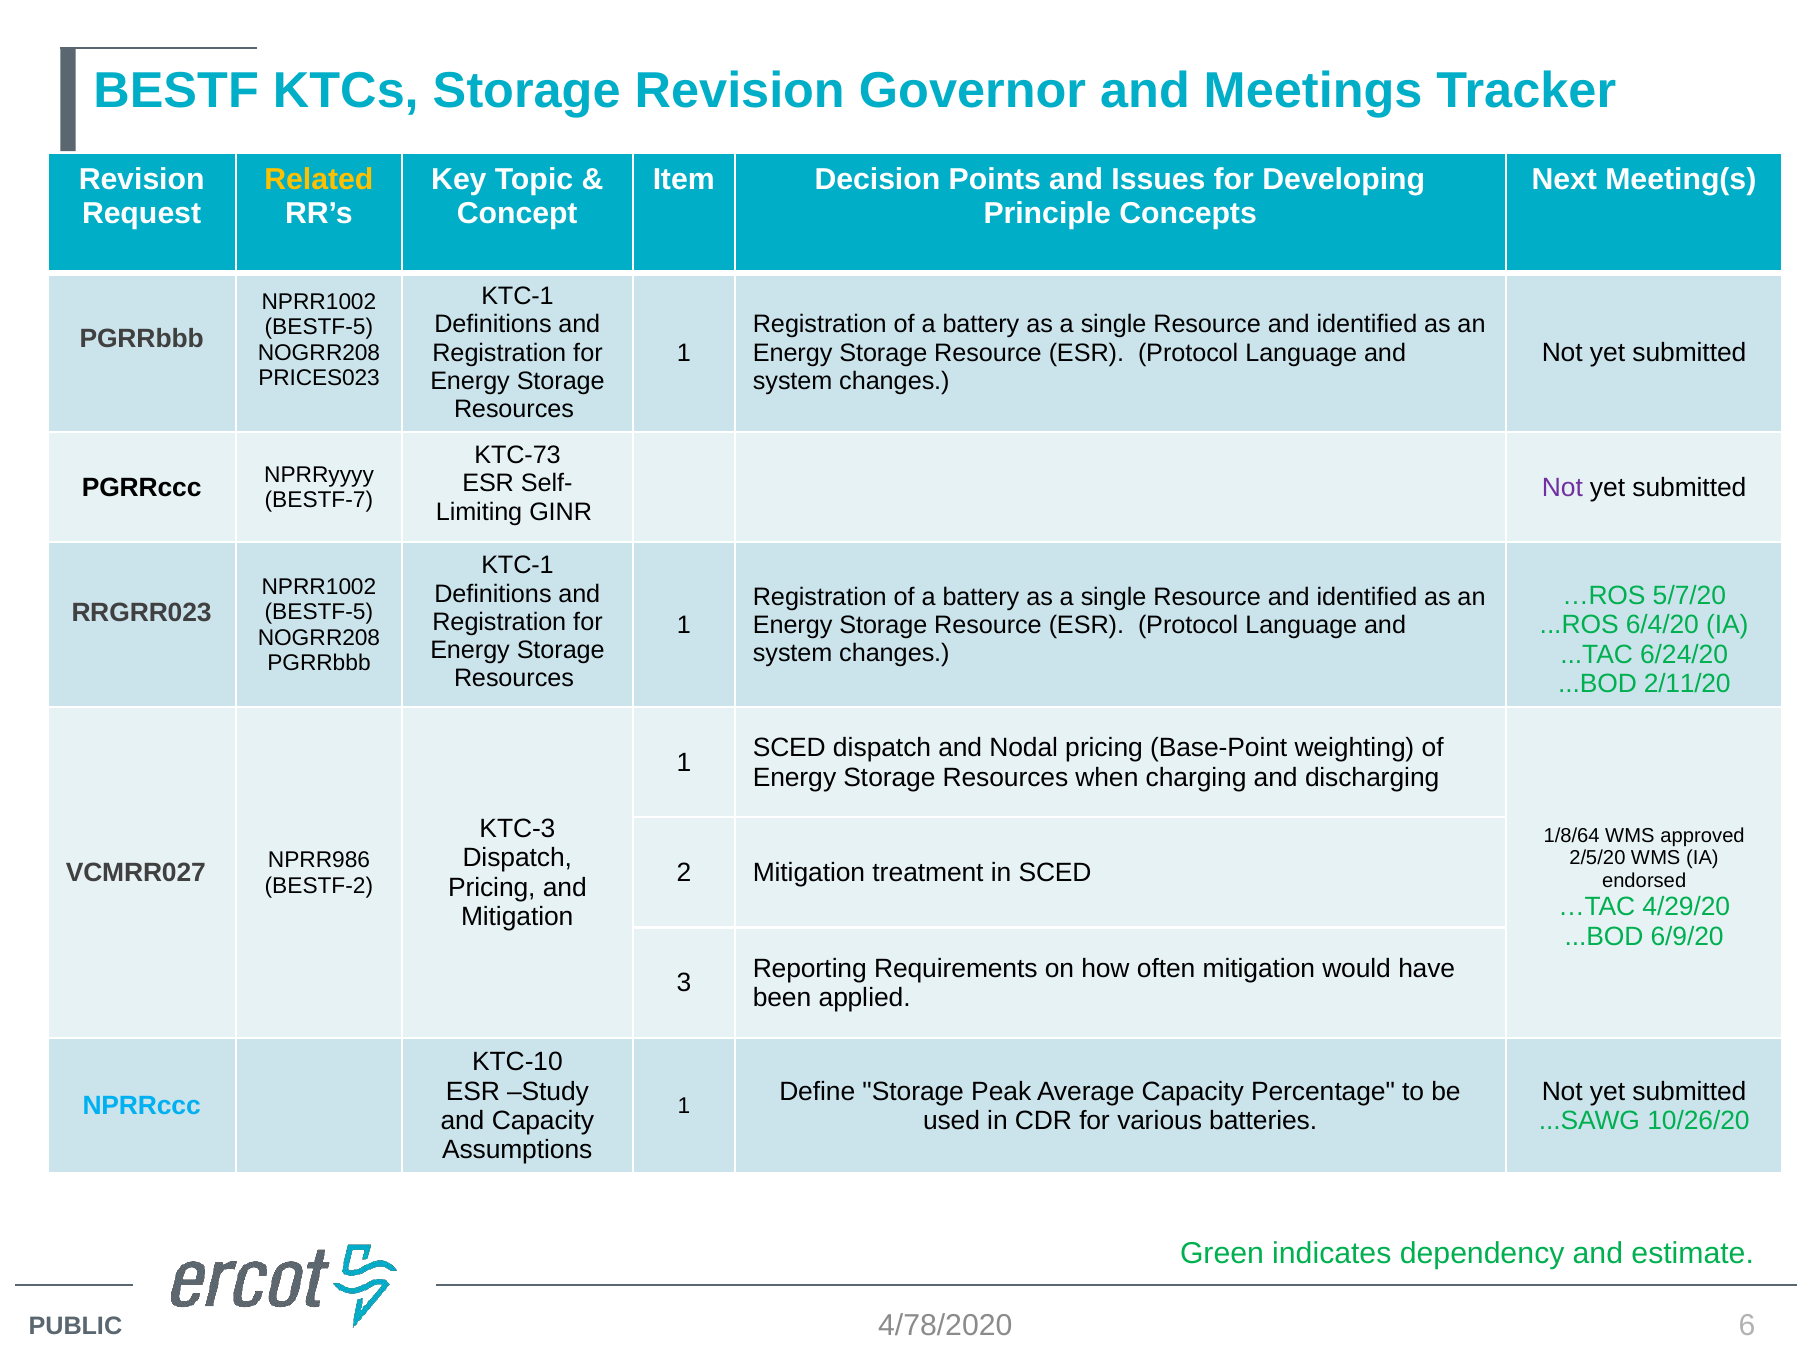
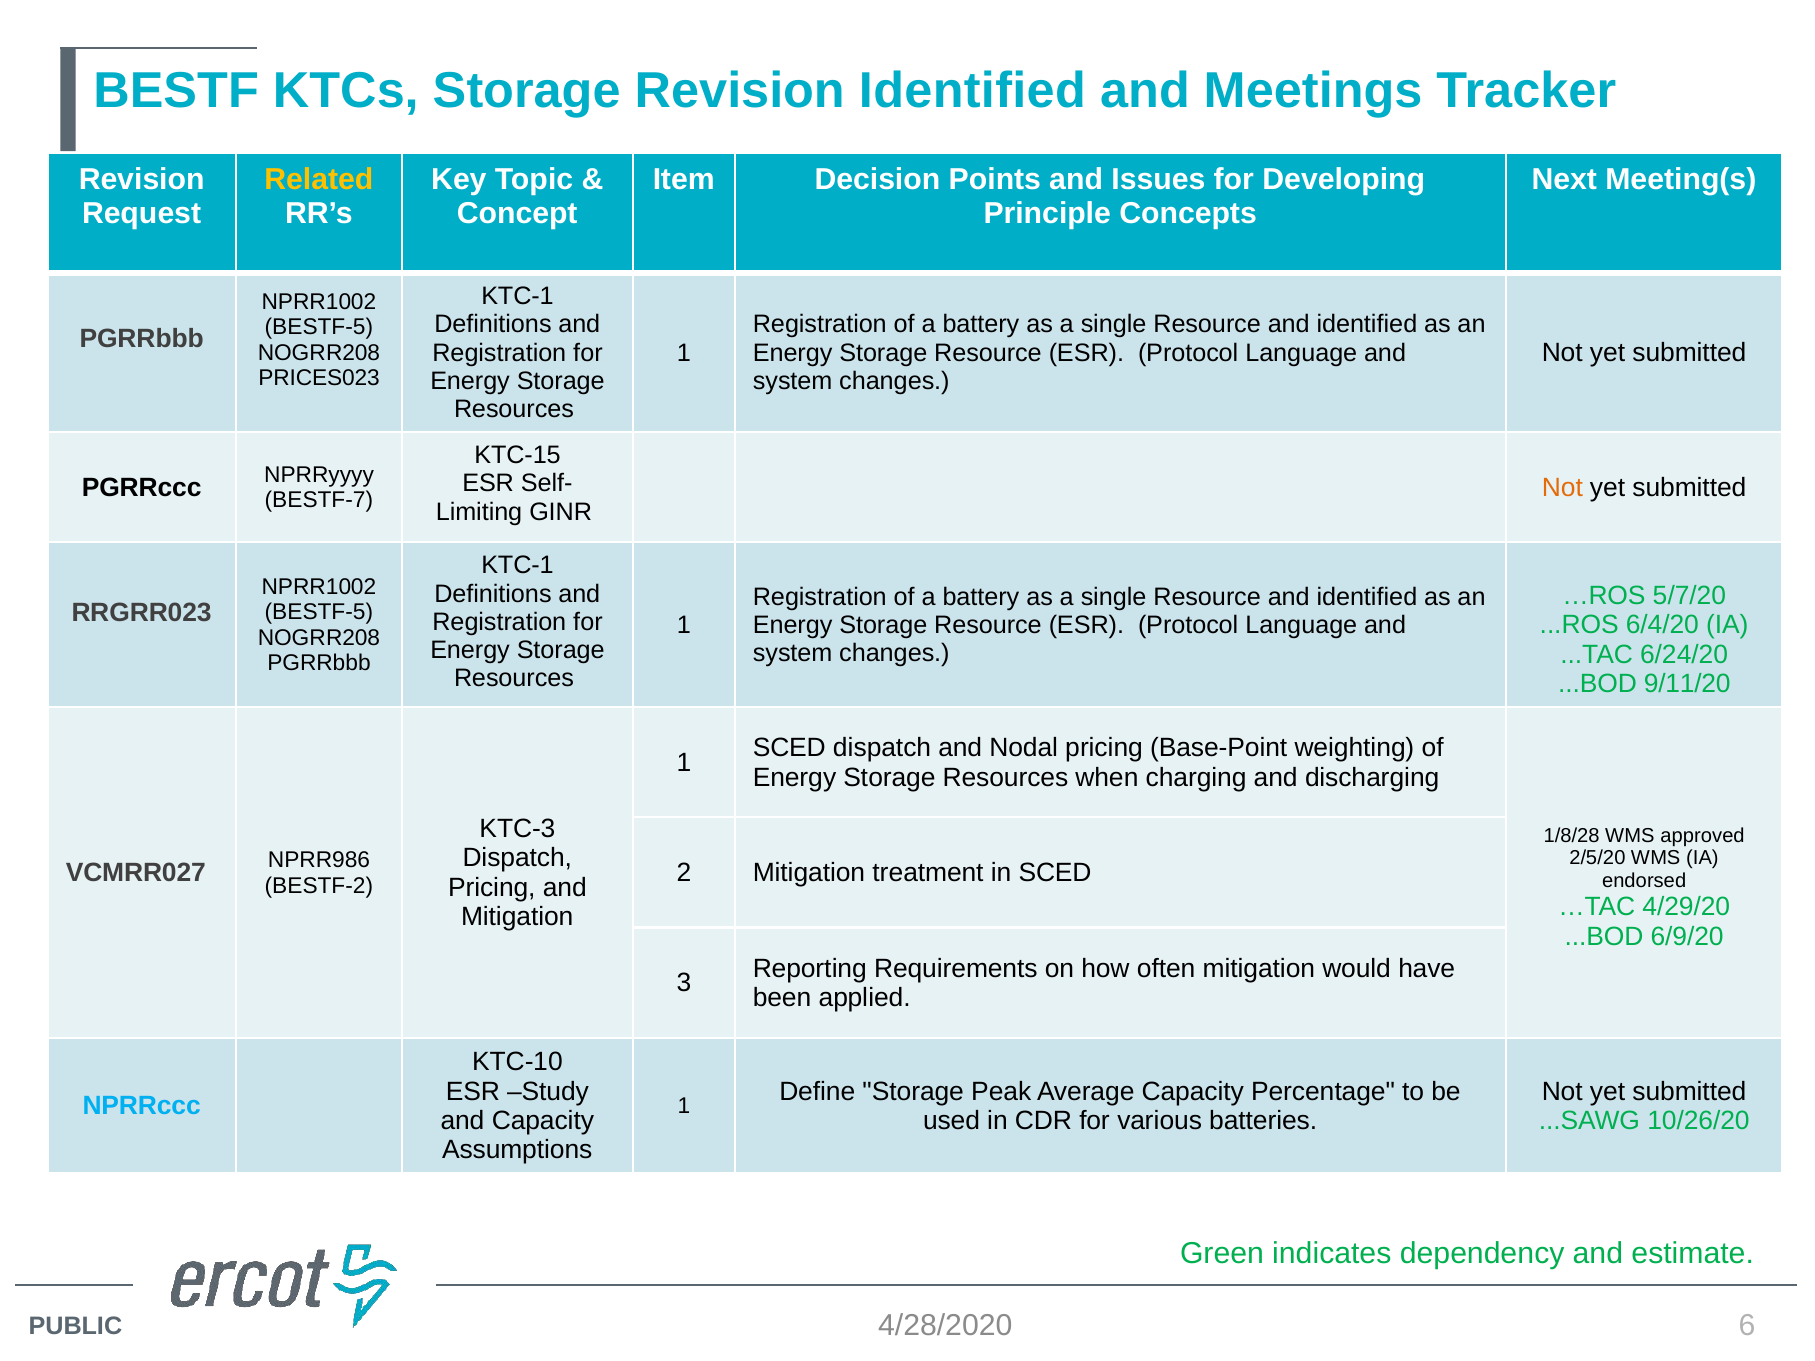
Revision Governor: Governor -> Identified (972, 91)
KTC-73: KTC-73 -> KTC-15 (518, 456)
Not colour: purple -> orange (1562, 488)
2/11/20: 2/11/20 -> 9/11/20 (1687, 684)
1/8/64: 1/8/64 -> 1/8/28 (1572, 836)
4/78/2020: 4/78/2020 -> 4/28/2020 (945, 1325)
